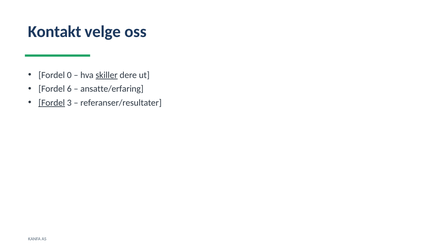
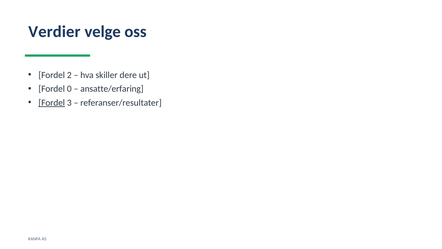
Kontakt: Kontakt -> Verdier (54, 32)
0: 0 -> 2 (69, 75)
skiller underline: present -> none (107, 75)
6: 6 -> 0 (69, 89)
